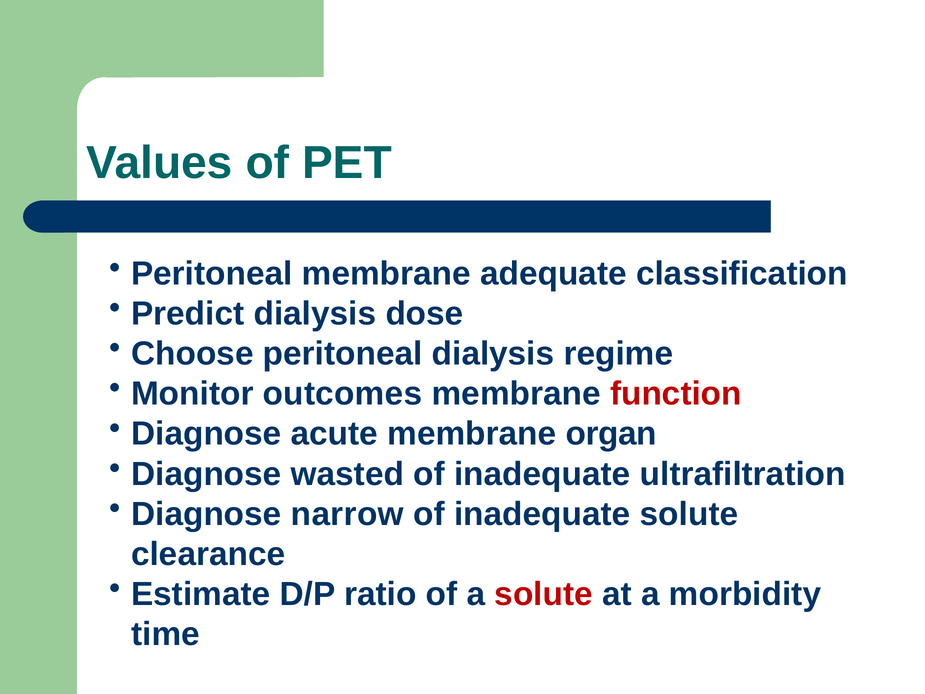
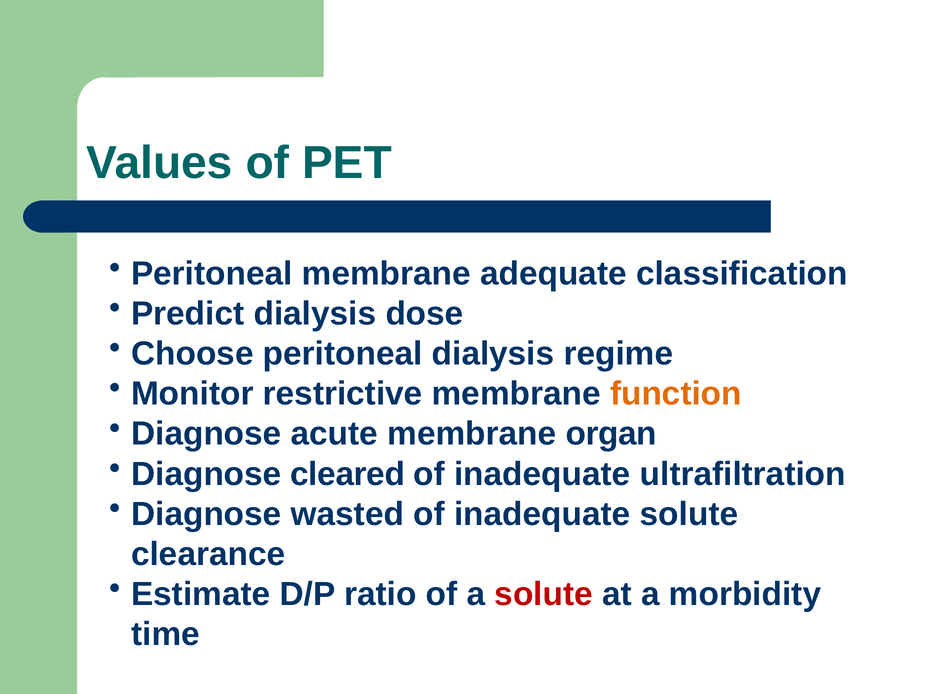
outcomes: outcomes -> restrictive (343, 394)
function colour: red -> orange (676, 394)
wasted: wasted -> cleared (348, 474)
narrow: narrow -> wasted (347, 514)
